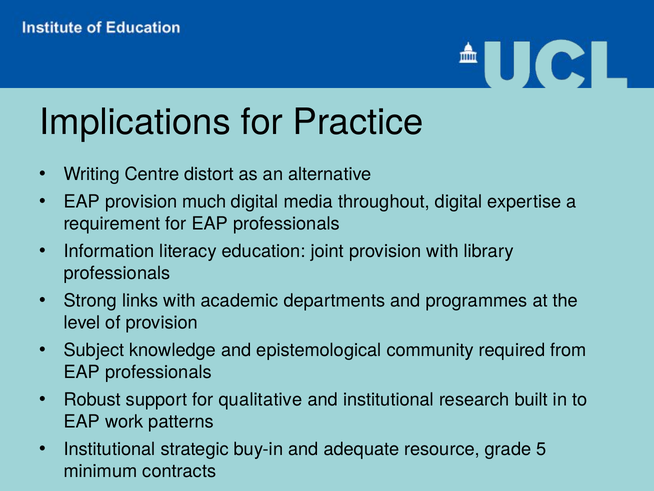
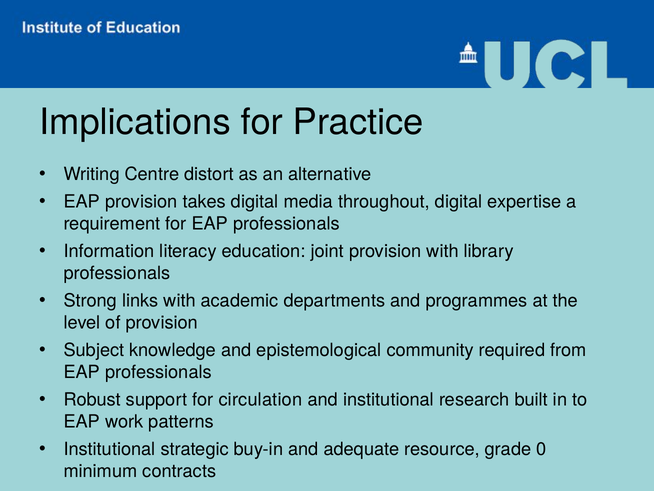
much: much -> takes (204, 202)
qualitative: qualitative -> circulation (261, 399)
5: 5 -> 0 (541, 449)
